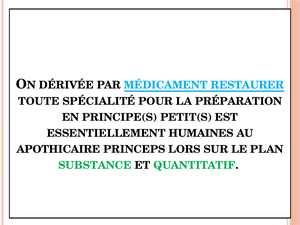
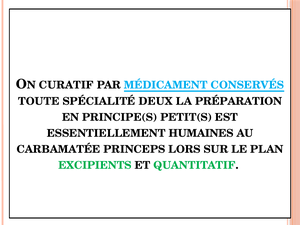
DÉRIVÉE: DÉRIVÉE -> CURATIF (66, 85)
RESTAURER: RESTAURER -> CONSERVÉS (247, 85)
POUR: POUR -> DEUX (156, 101)
APOTHICAIRE: APOTHICAIRE -> CARBAMATÉE (58, 149)
SUBSTANCE: SUBSTANCE -> EXCIPIENTS (95, 165)
